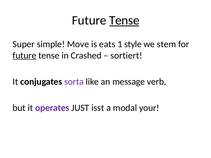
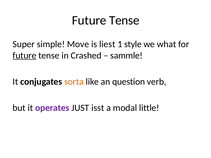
Tense underline: present -> none (124, 20)
eats: eats -> liest (107, 44)
stem: stem -> what (167, 44)
sortiert: sortiert -> sammle (126, 56)
sorta colour: purple -> orange (74, 82)
message: message -> question (129, 82)
your: your -> little (149, 108)
